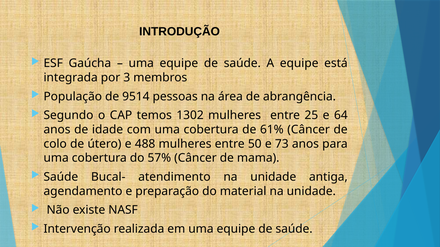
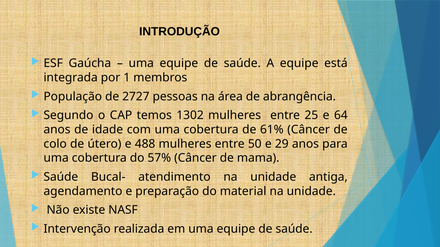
3: 3 -> 1 (127, 78)
9514: 9514 -> 2727 (136, 97)
73: 73 -> 29 (282, 144)
